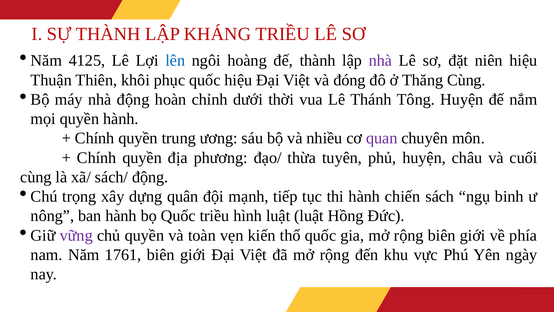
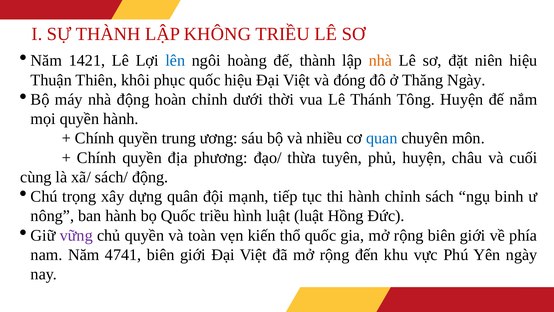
KHÁNG: KHÁNG -> KHÔNG (217, 34)
4125: 4125 -> 1421 (87, 61)
nhà colour: purple -> orange (380, 61)
Thăng Cùng: Cùng -> Ngày (466, 80)
quan colour: purple -> blue (382, 138)
hành chiến: chiến -> chỉnh (403, 196)
1761: 1761 -> 4741 (123, 255)
